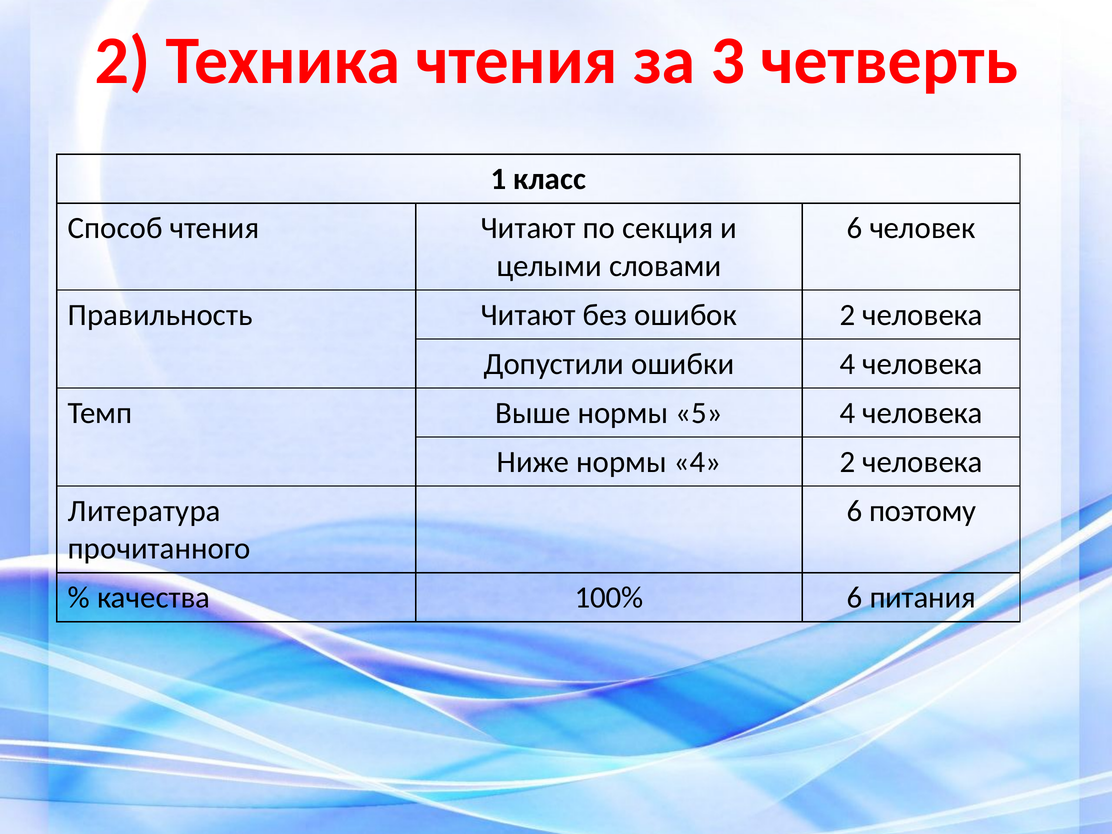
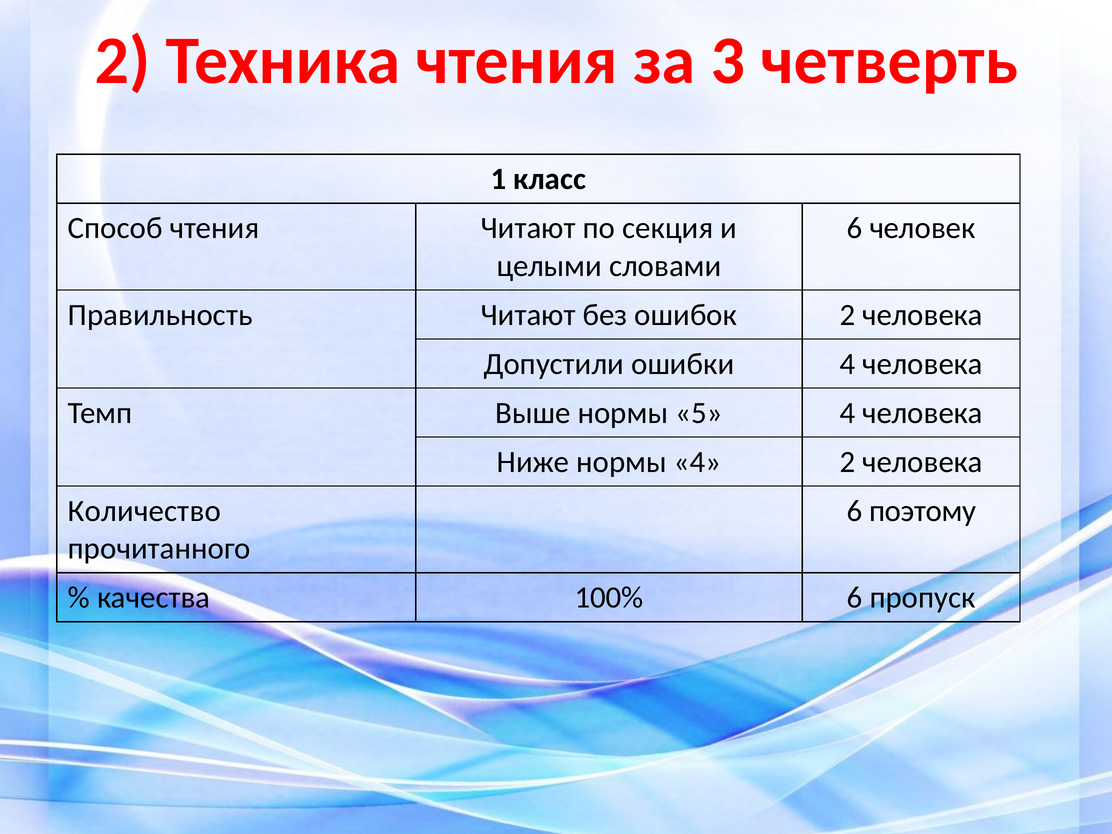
Литература: Литература -> Количество (144, 511)
питания: питания -> пропуск (923, 598)
